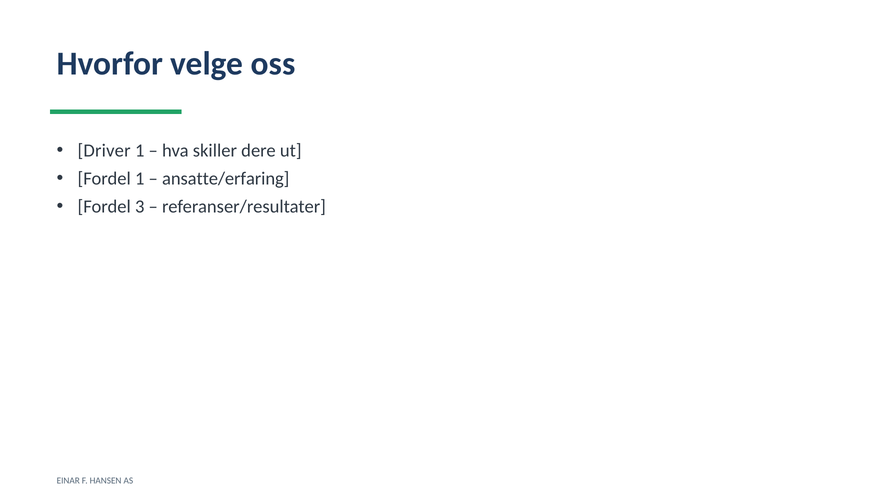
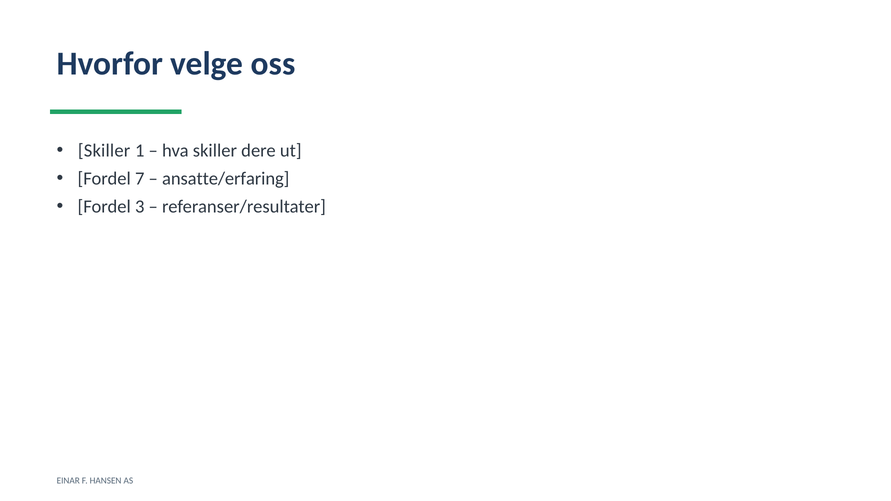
Driver: Driver -> Skiller (104, 151)
Fordel 1: 1 -> 7 (140, 179)
